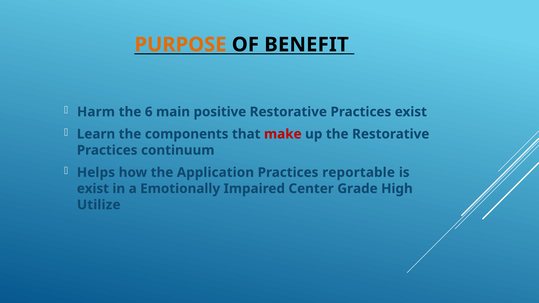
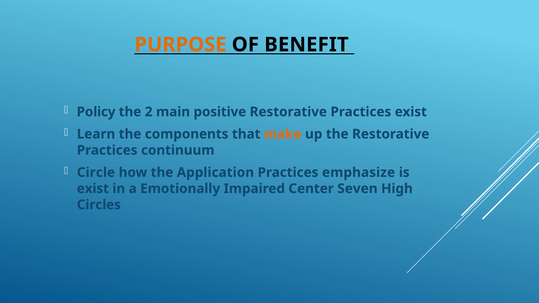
Harm: Harm -> Policy (96, 112)
6: 6 -> 2 (149, 112)
make colour: red -> orange (283, 134)
Helps: Helps -> Circle (96, 173)
reportable: reportable -> emphasize (359, 173)
Grade: Grade -> Seven (357, 189)
Utilize: Utilize -> Circles (99, 205)
